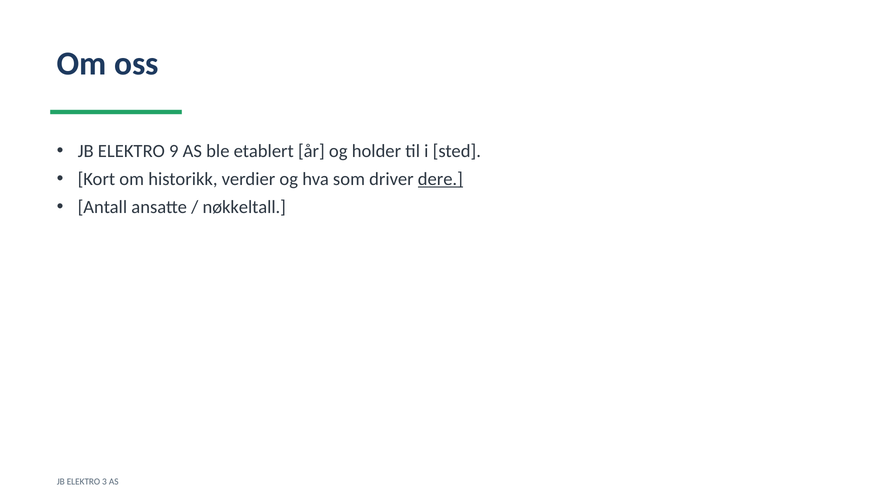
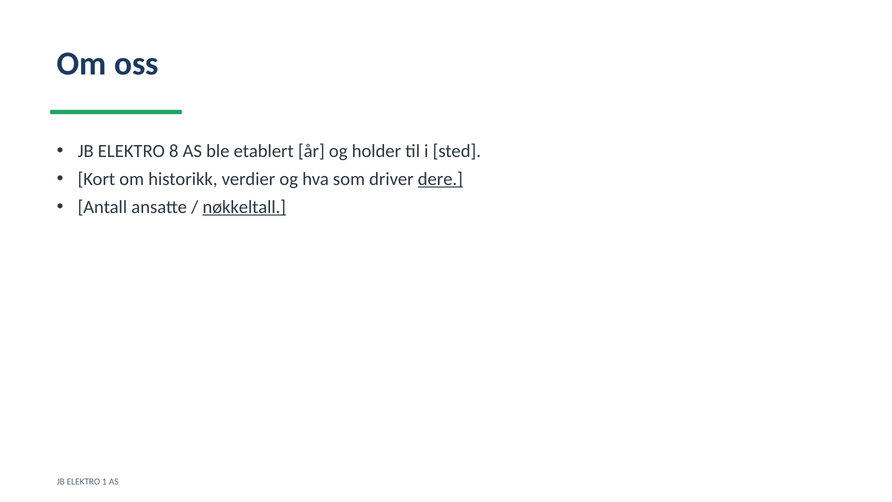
9: 9 -> 8 (174, 151)
nøkkeltall underline: none -> present (244, 207)
3: 3 -> 1 (104, 481)
